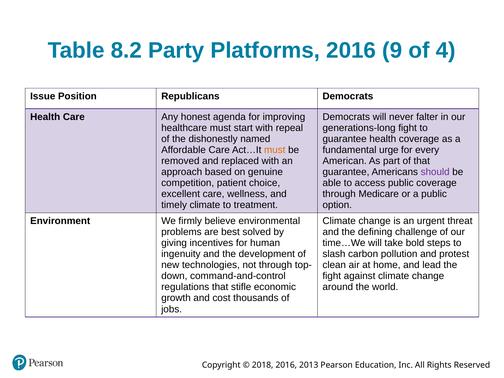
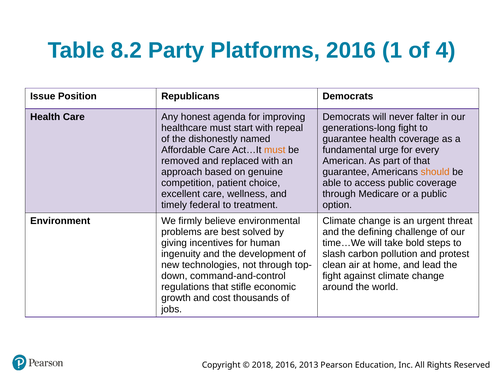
9: 9 -> 1 (392, 50)
should colour: purple -> orange (435, 172)
timely climate: climate -> federal (205, 205)
